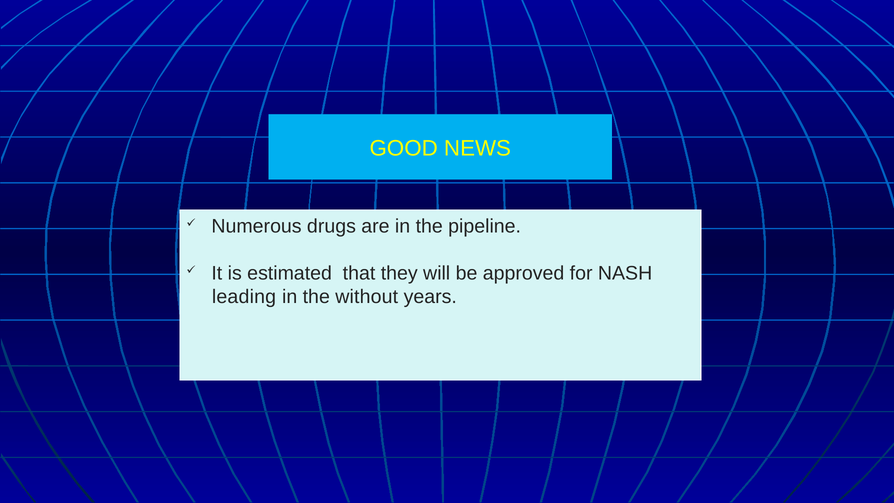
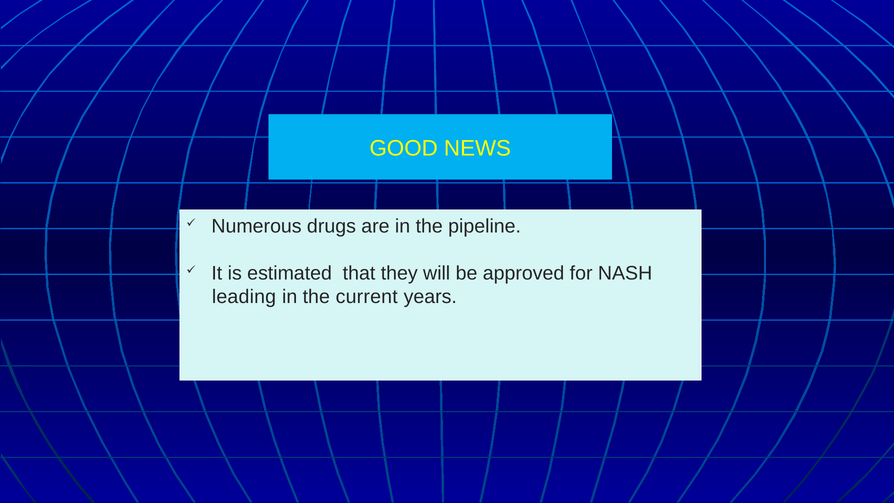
without: without -> current (367, 297)
